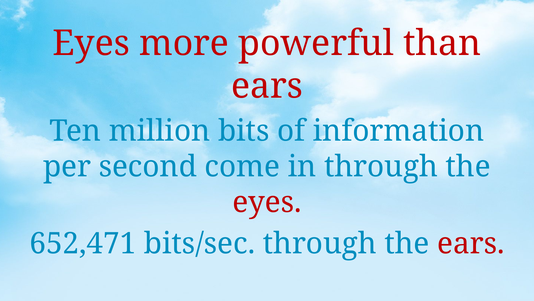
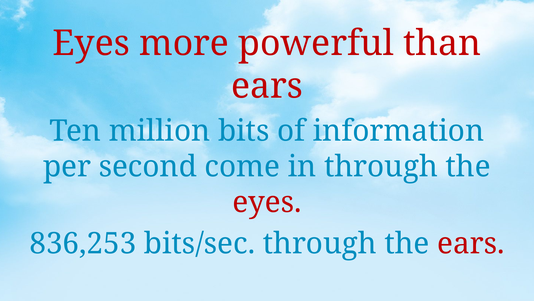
652,471: 652,471 -> 836,253 (83, 243)
